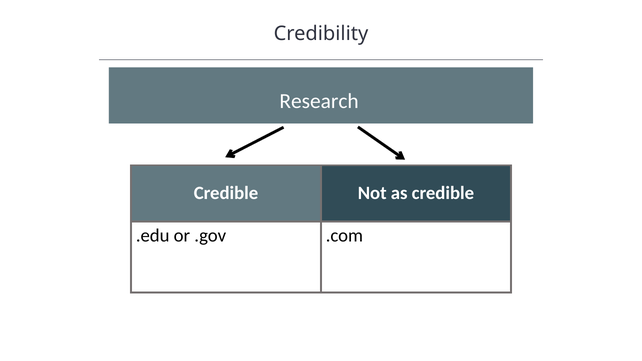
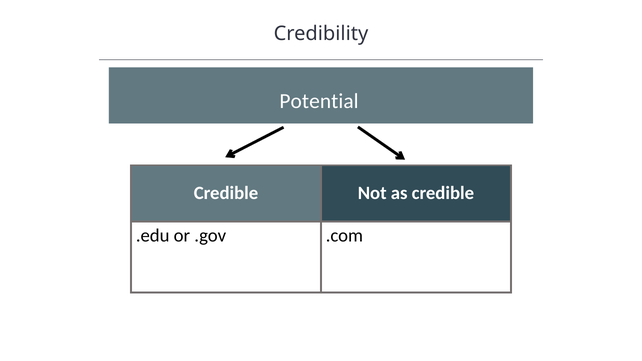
Research: Research -> Potential (319, 101)
